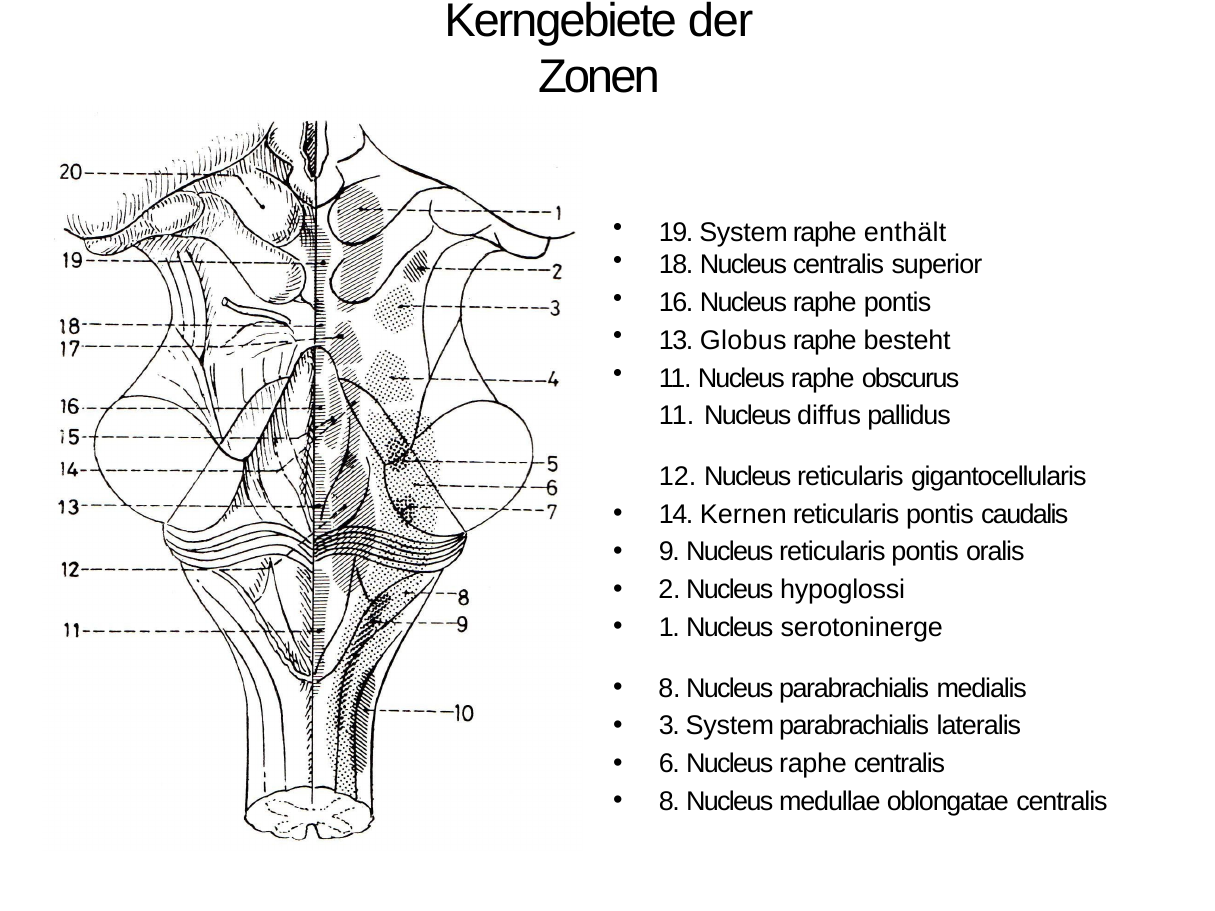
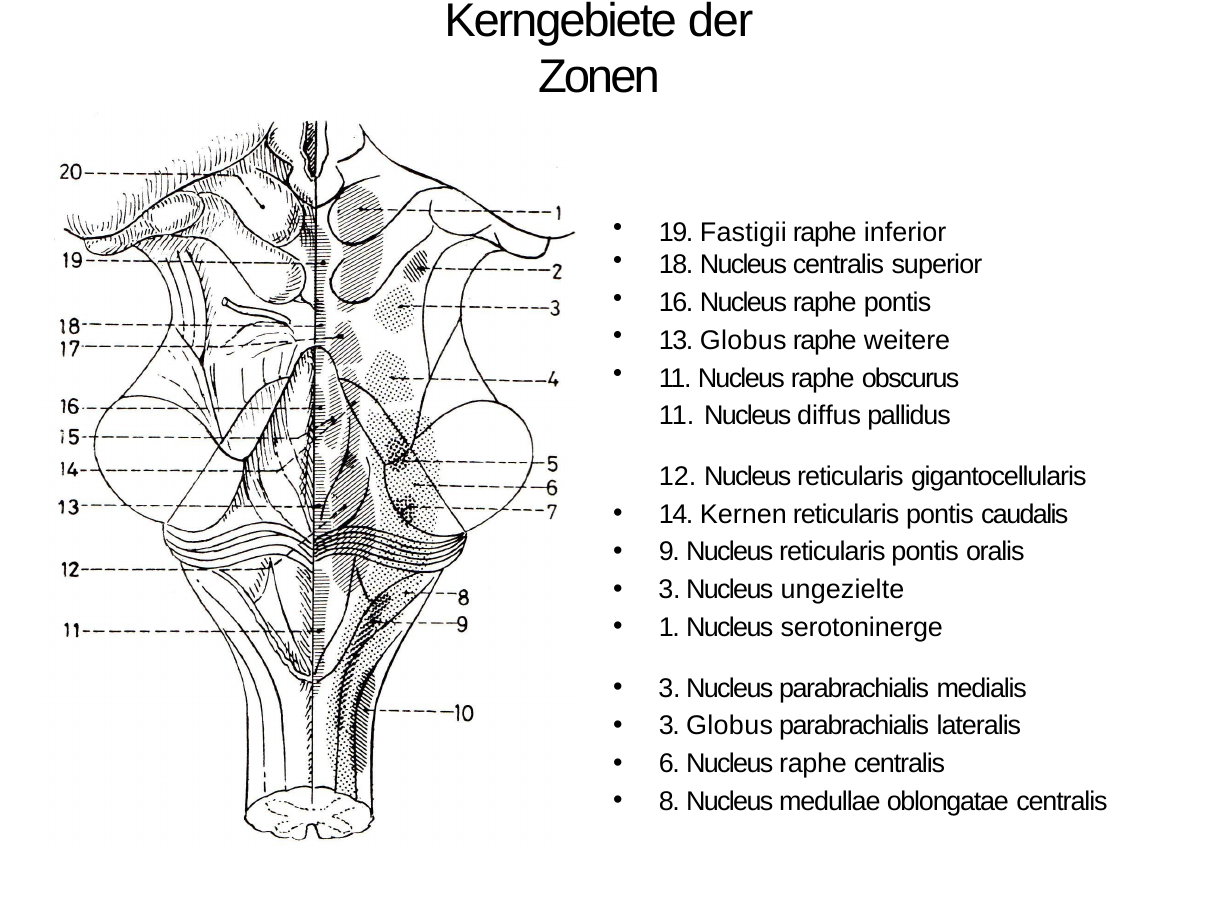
19 System: System -> Fastigii (743, 232)
enthält: enthält -> inferior (905, 232)
besteht: besteht -> weitere (907, 340)
2: 2 -> 3 (669, 590)
hypoglossi: hypoglossi -> ungezielte (842, 590)
8: 8 -> 3 (669, 688)
3 System: System -> Globus (730, 726)
